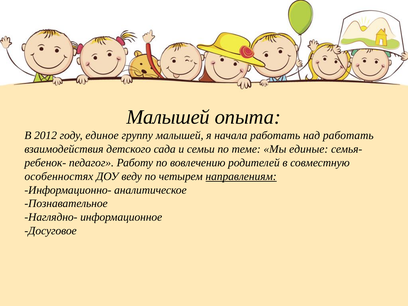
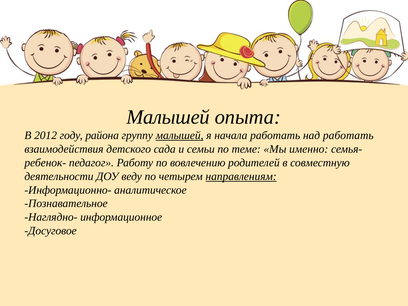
единое: единое -> района (102, 136)
малышей underline: none -> present (180, 136)
единые: единые -> именно (309, 149)
особенностях: особенностях -> деятельности (59, 176)
